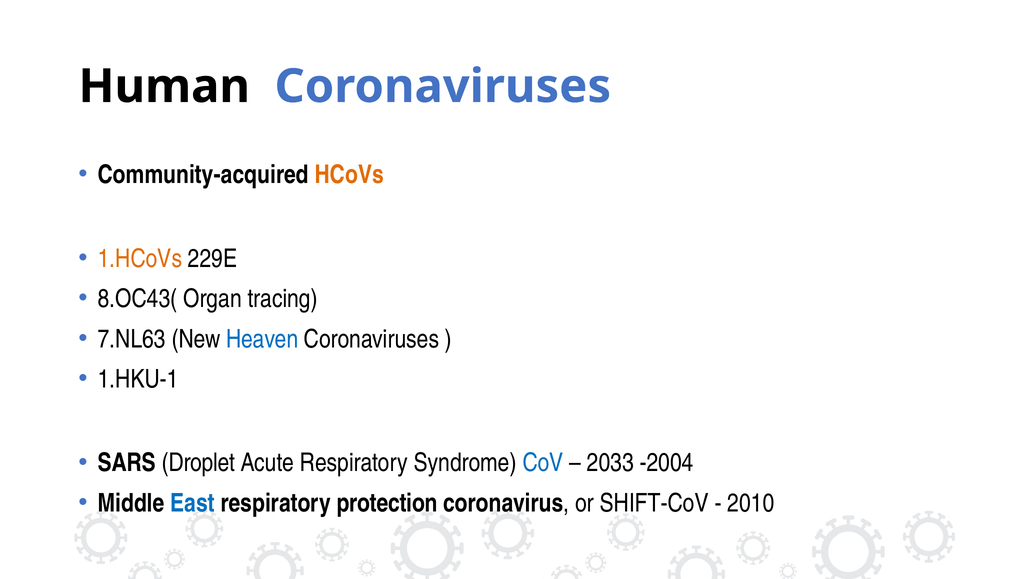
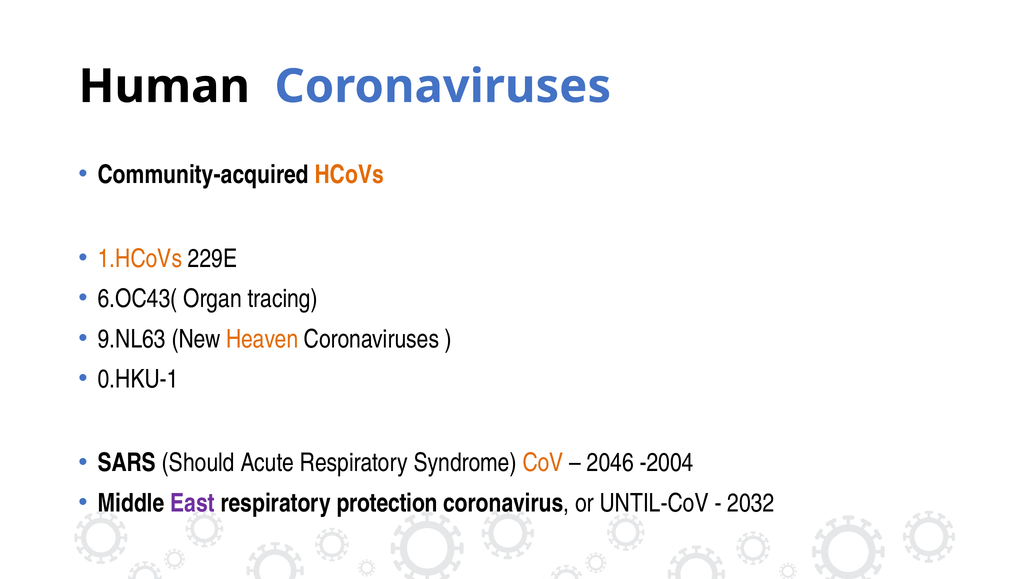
8.OC43(: 8.OC43( -> 6.OC43( (138, 299)
7.NL63: 7.NL63 -> 9.NL63 (132, 339)
Heaven colour: blue -> orange (262, 339)
1.HKU-1: 1.HKU-1 -> 0.HKU-1 (138, 379)
Droplet: Droplet -> Should (198, 463)
CoV colour: blue -> orange (543, 463)
2033: 2033 -> 2046 (610, 463)
East colour: blue -> purple (193, 503)
SHIFT‐CoV: SHIFT‐CoV -> UNTIL‐CoV (654, 503)
2010: 2010 -> 2032 (751, 503)
